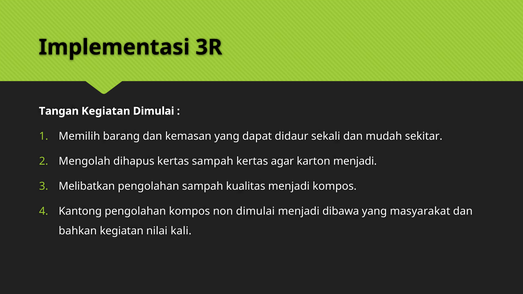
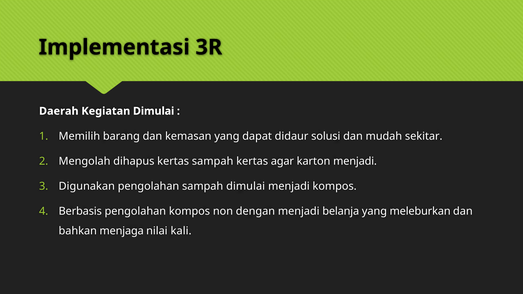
Tangan: Tangan -> Daerah (59, 111)
sekali: sekali -> solusi (326, 136)
Melibatkan: Melibatkan -> Digunakan (87, 186)
sampah kualitas: kualitas -> dimulai (246, 186)
Kantong: Kantong -> Berbasis (80, 212)
non dimulai: dimulai -> dengan (255, 212)
dibawa: dibawa -> belanja (341, 212)
masyarakat: masyarakat -> meleburkan (420, 212)
bahkan kegiatan: kegiatan -> menjaga (122, 231)
